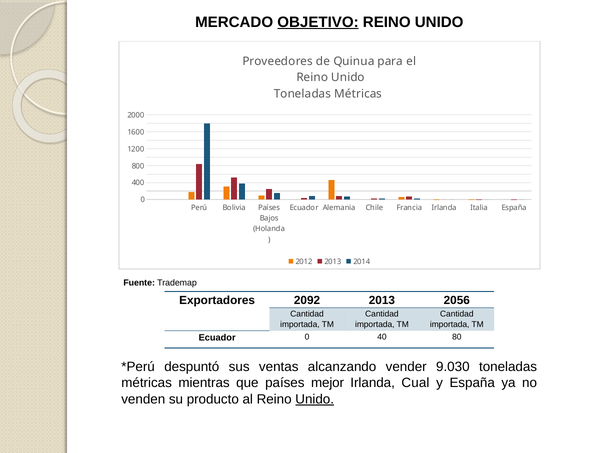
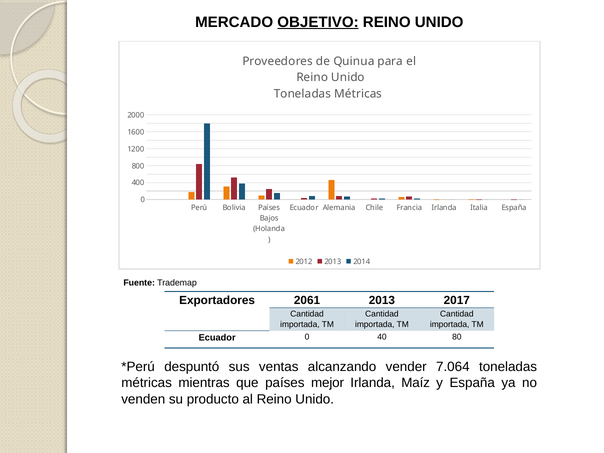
2092: 2092 -> 2061 (307, 300)
2056: 2056 -> 2017 (457, 300)
9.030: 9.030 -> 7.064 (453, 367)
Cual: Cual -> Maíz (416, 383)
Unido underline: present -> none (315, 399)
